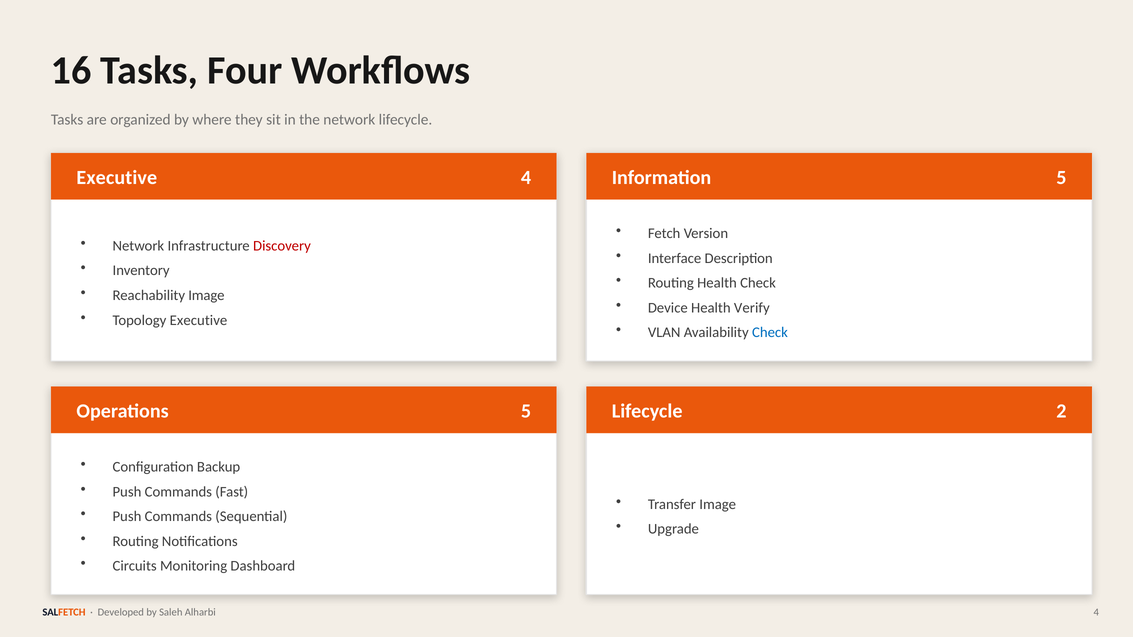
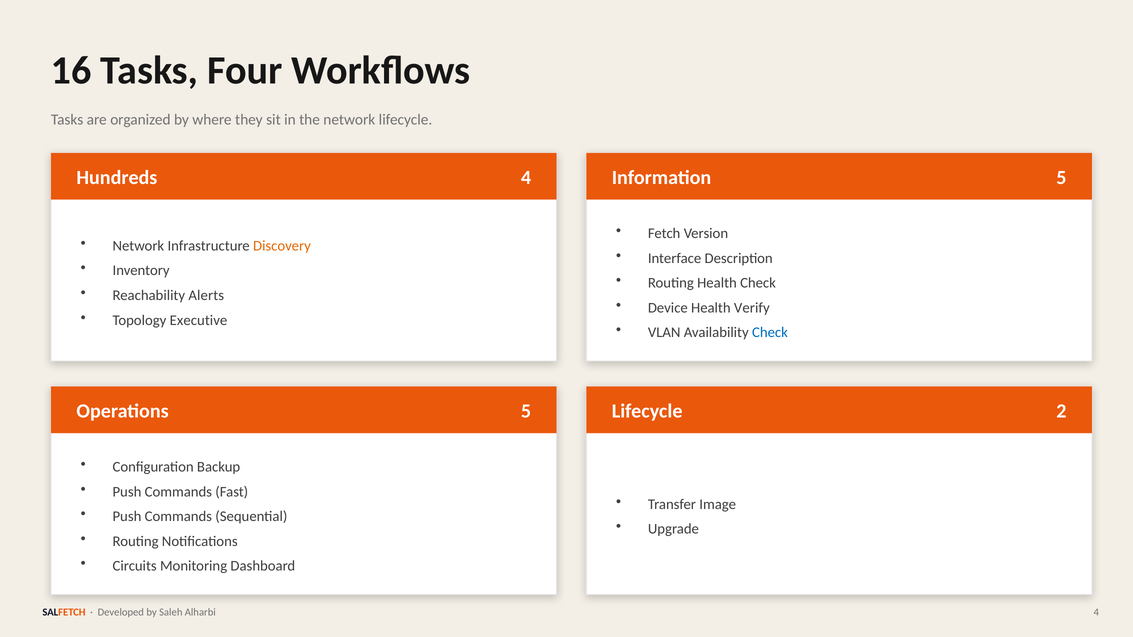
Executive: Executive -> Hundreds (117, 178)
Discovery colour: red -> orange (282, 246)
Reachability Image: Image -> Alerts (206, 296)
